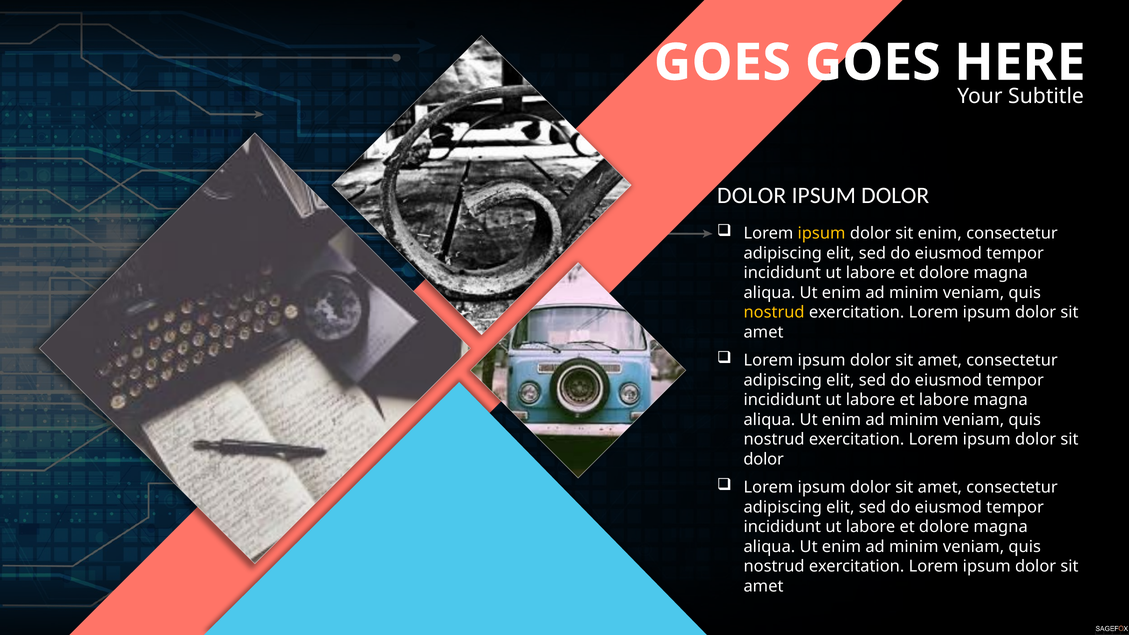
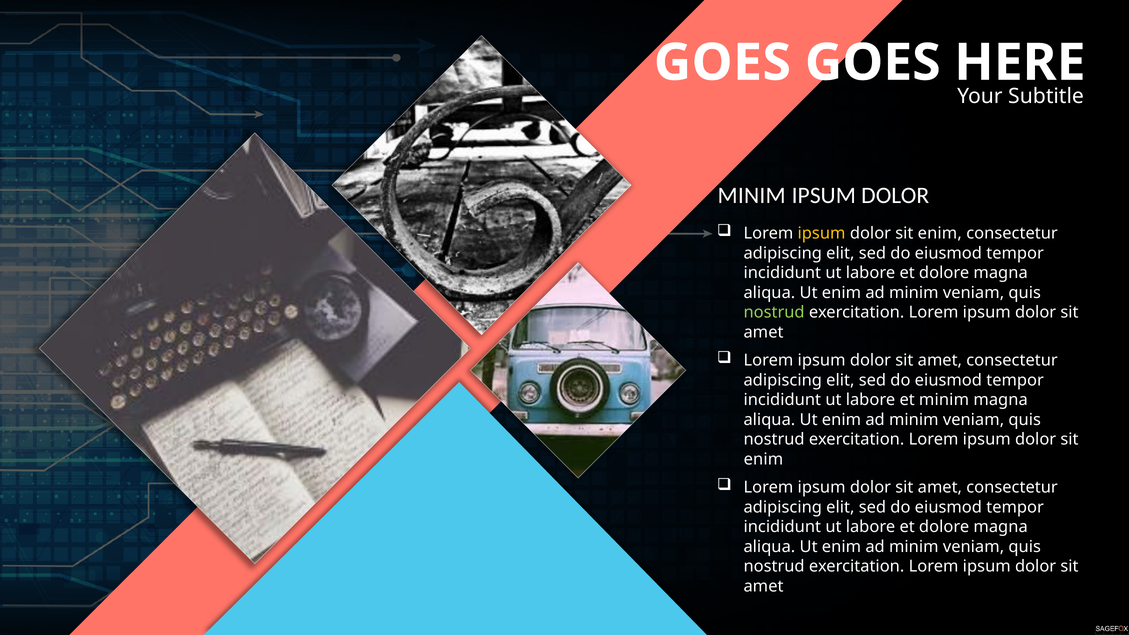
DOLOR: DOLOR -> MINIM (752, 196)
nostrud colour: yellow -> light green (774, 312)
et labore: labore -> minim (944, 400)
dolor: dolor -> enim (763, 459)
